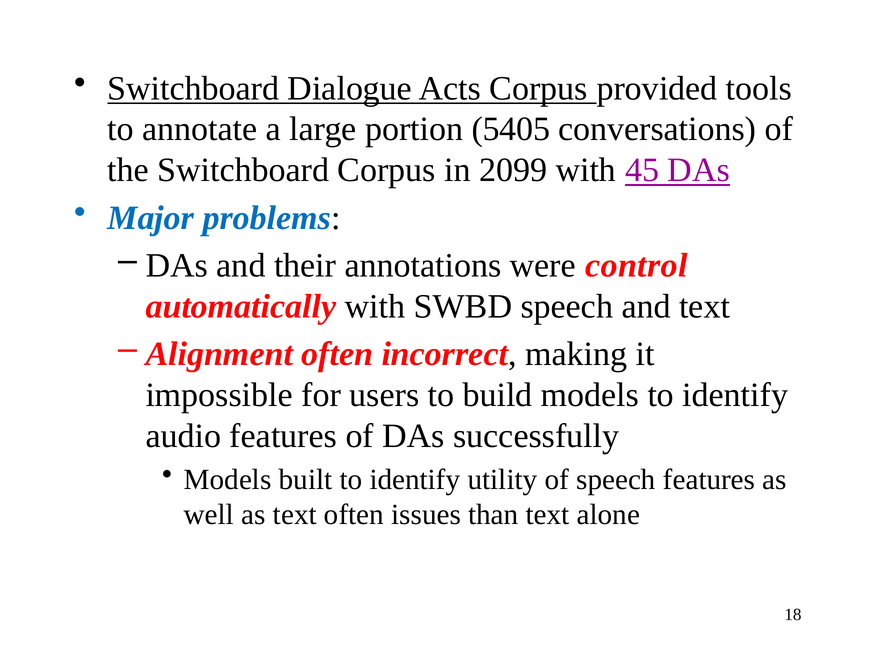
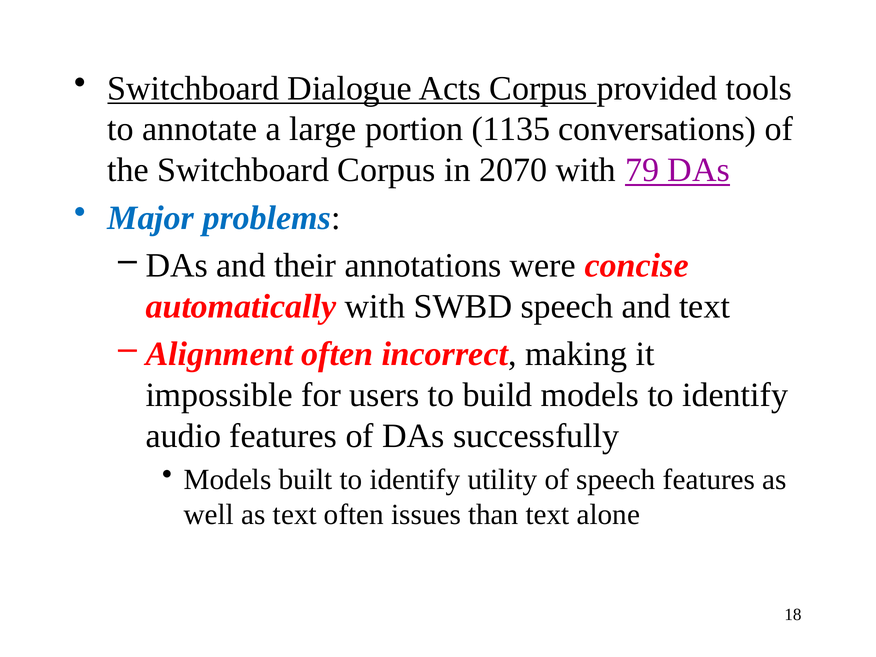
5405: 5405 -> 1135 (511, 129)
2099: 2099 -> 2070 (513, 170)
45: 45 -> 79 (642, 170)
control: control -> concise (637, 266)
